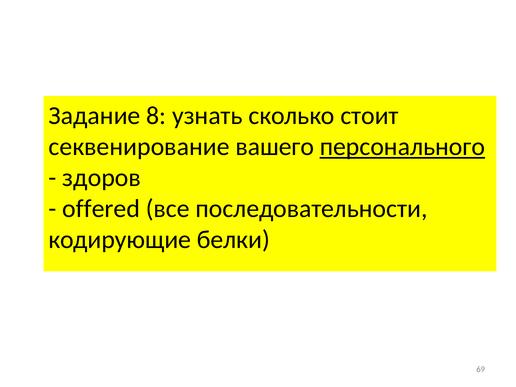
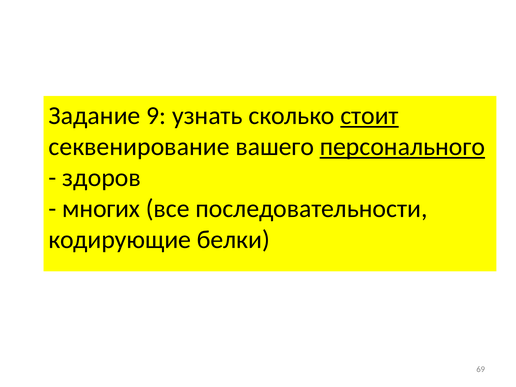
8: 8 -> 9 (156, 116)
стоит underline: none -> present (369, 116)
offered: offered -> многих (101, 209)
